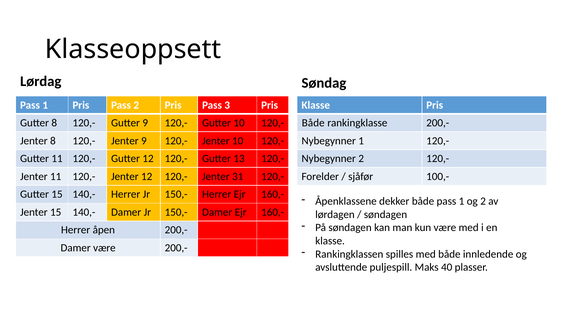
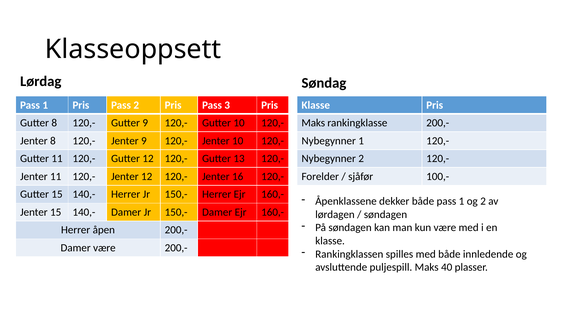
Både: Både -> Maks (313, 123)
31: 31 -> 16 (238, 177)
